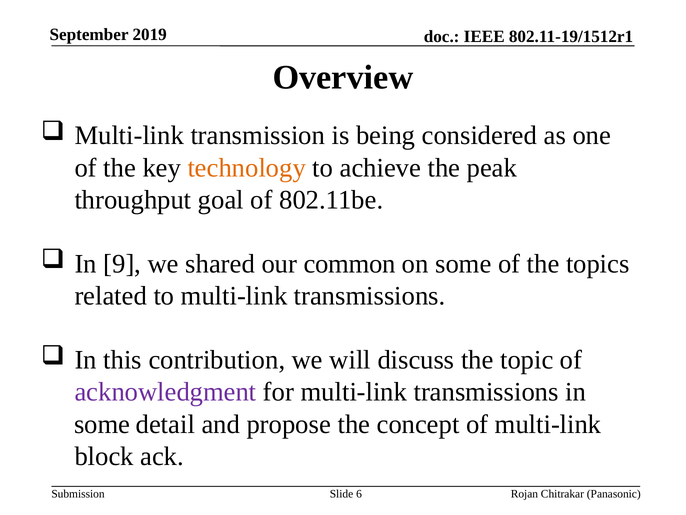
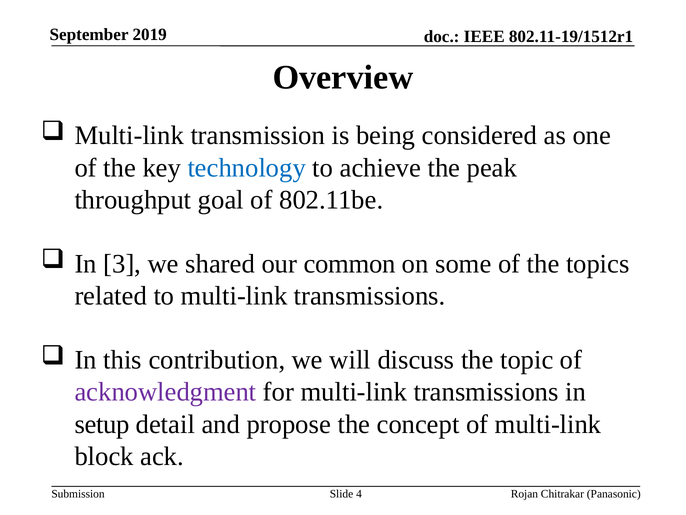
technology colour: orange -> blue (247, 168)
9: 9 -> 3 (122, 264)
some: some -> setup (102, 424)
6: 6 -> 4 (359, 493)
